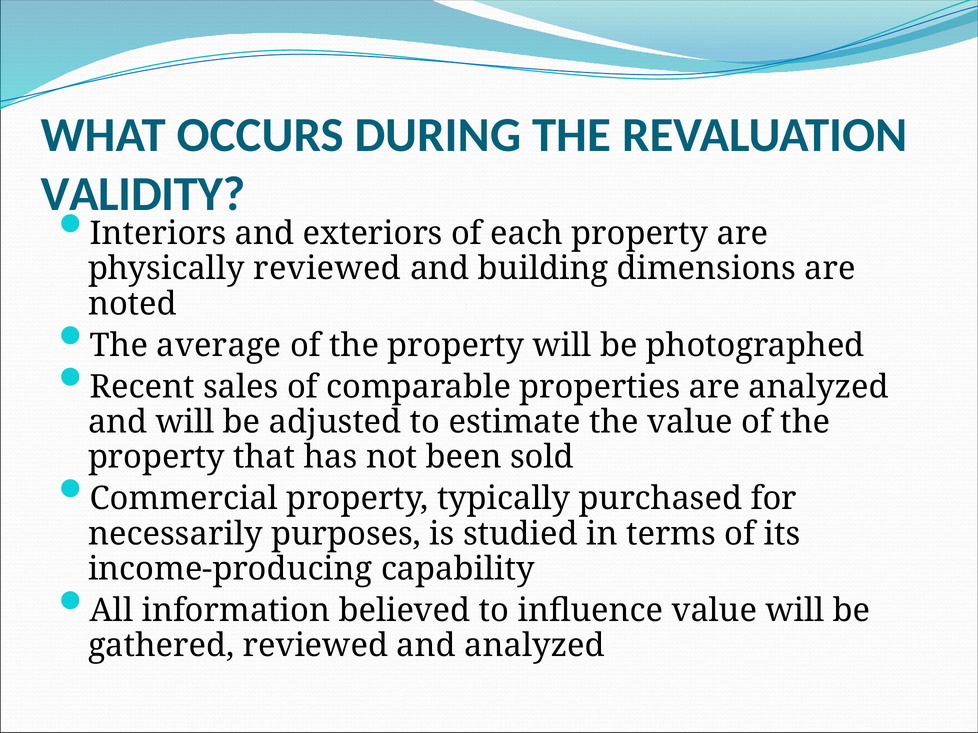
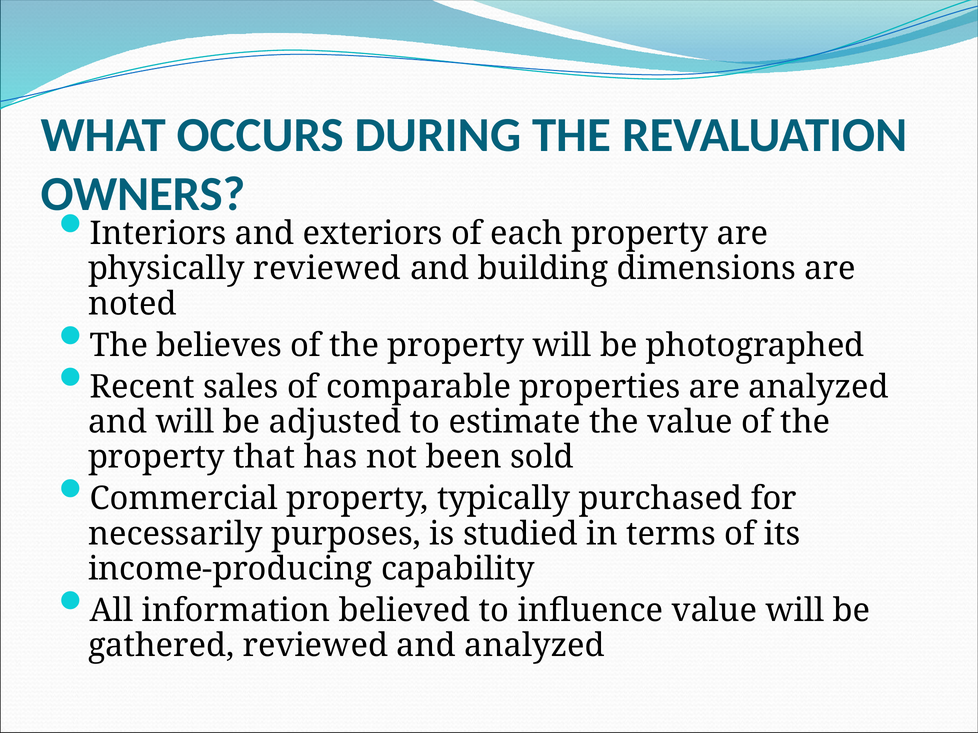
VALIDITY: VALIDITY -> OWNERS (143, 194)
average: average -> believes (219, 346)
